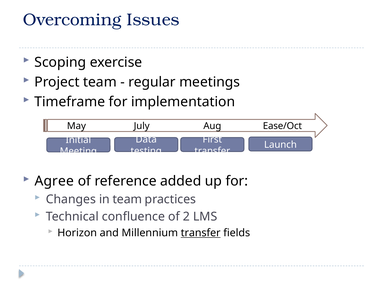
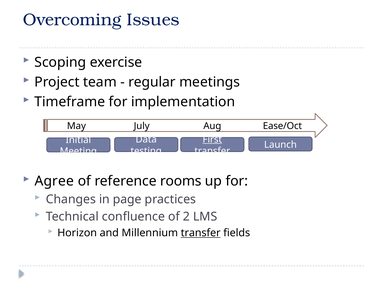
First underline: none -> present (212, 140)
added: added -> rooms (181, 181)
in team: team -> page (127, 199)
